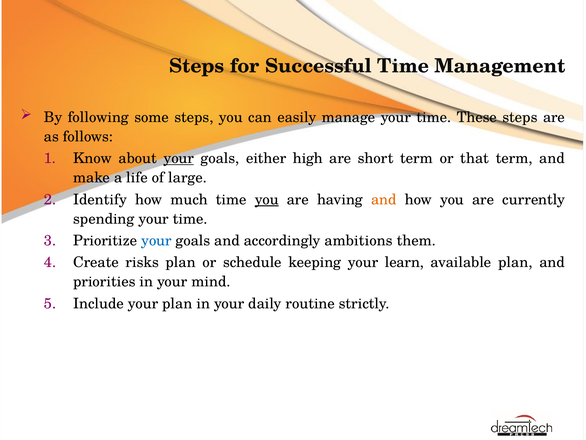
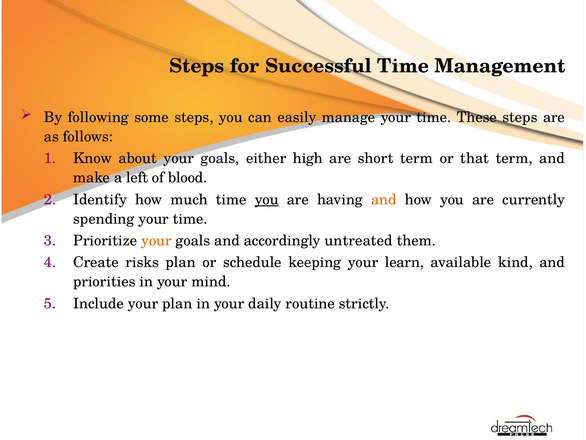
your underline: present -> none (179, 158)
life: life -> left (137, 177)
large: large -> blood (188, 177)
your colour: blue -> orange (156, 240)
ambitions: ambitions -> untreated (359, 240)
available plan: plan -> kind (515, 262)
